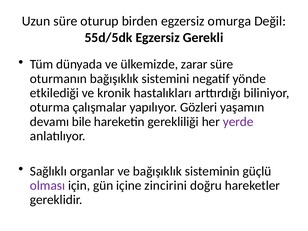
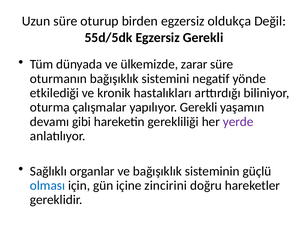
omurga: omurga -> oldukça (229, 21)
yapılıyor Gözleri: Gözleri -> Gerekli (199, 107)
bile: bile -> gibi (82, 122)
olması colour: purple -> blue (48, 185)
